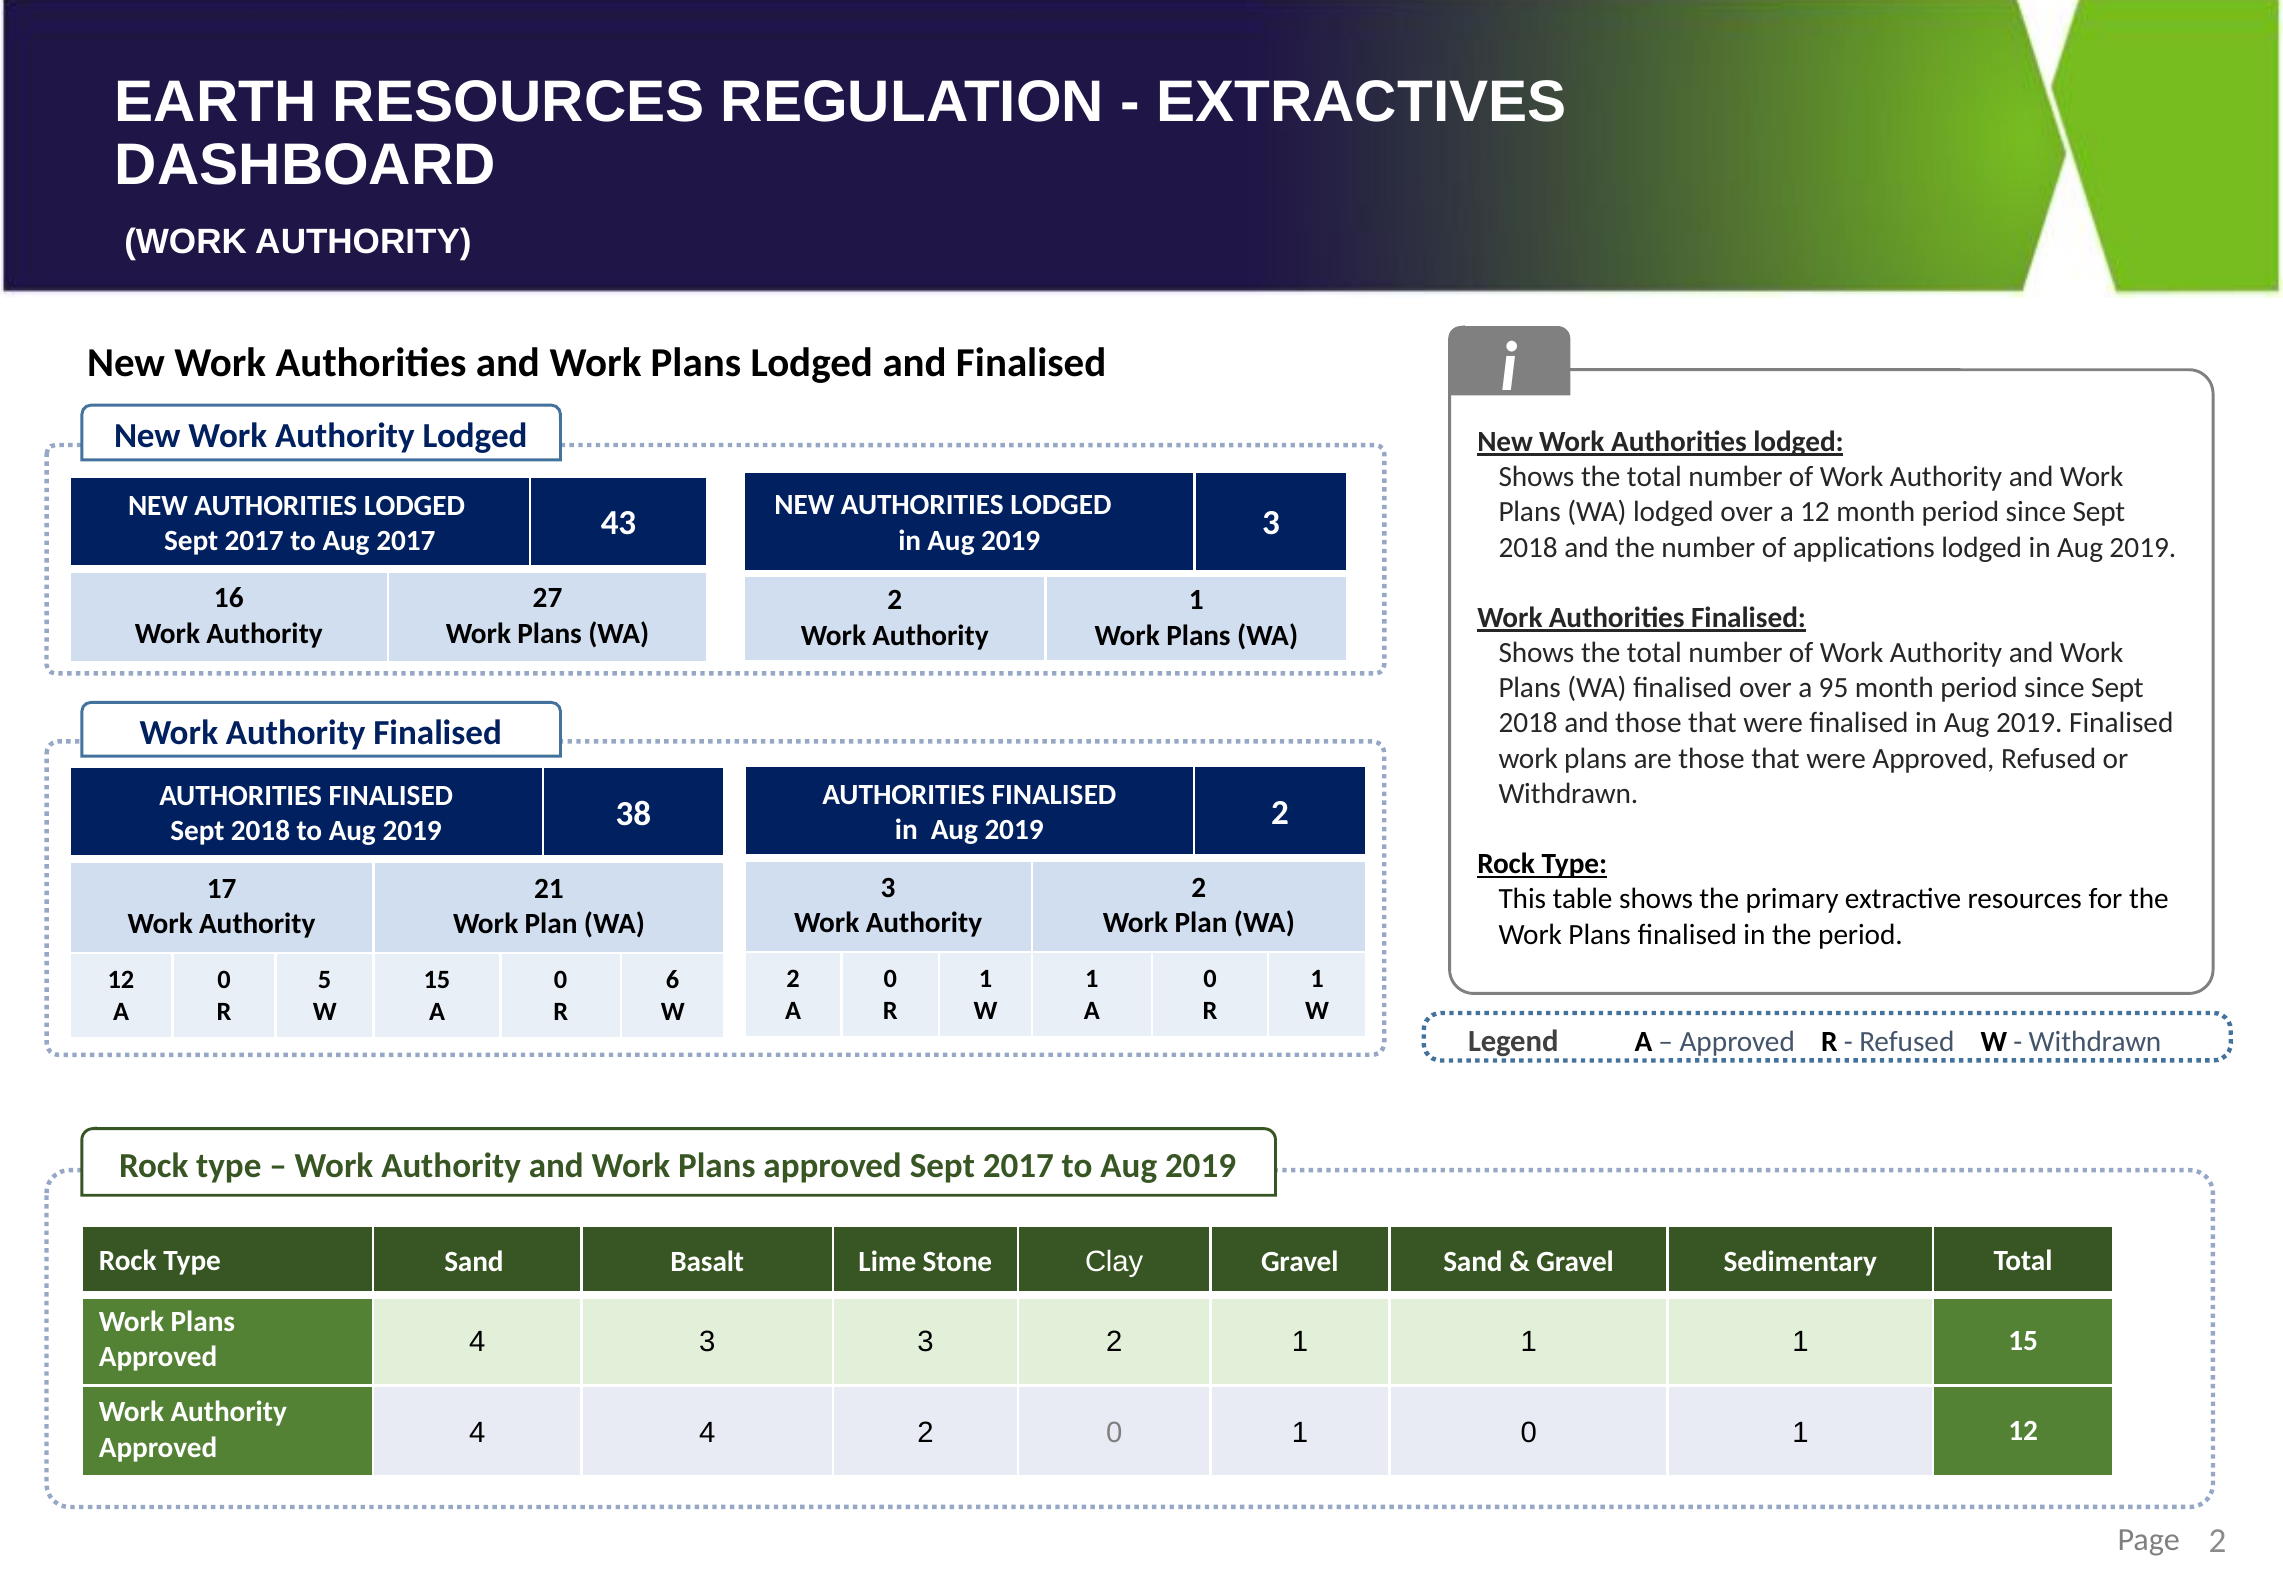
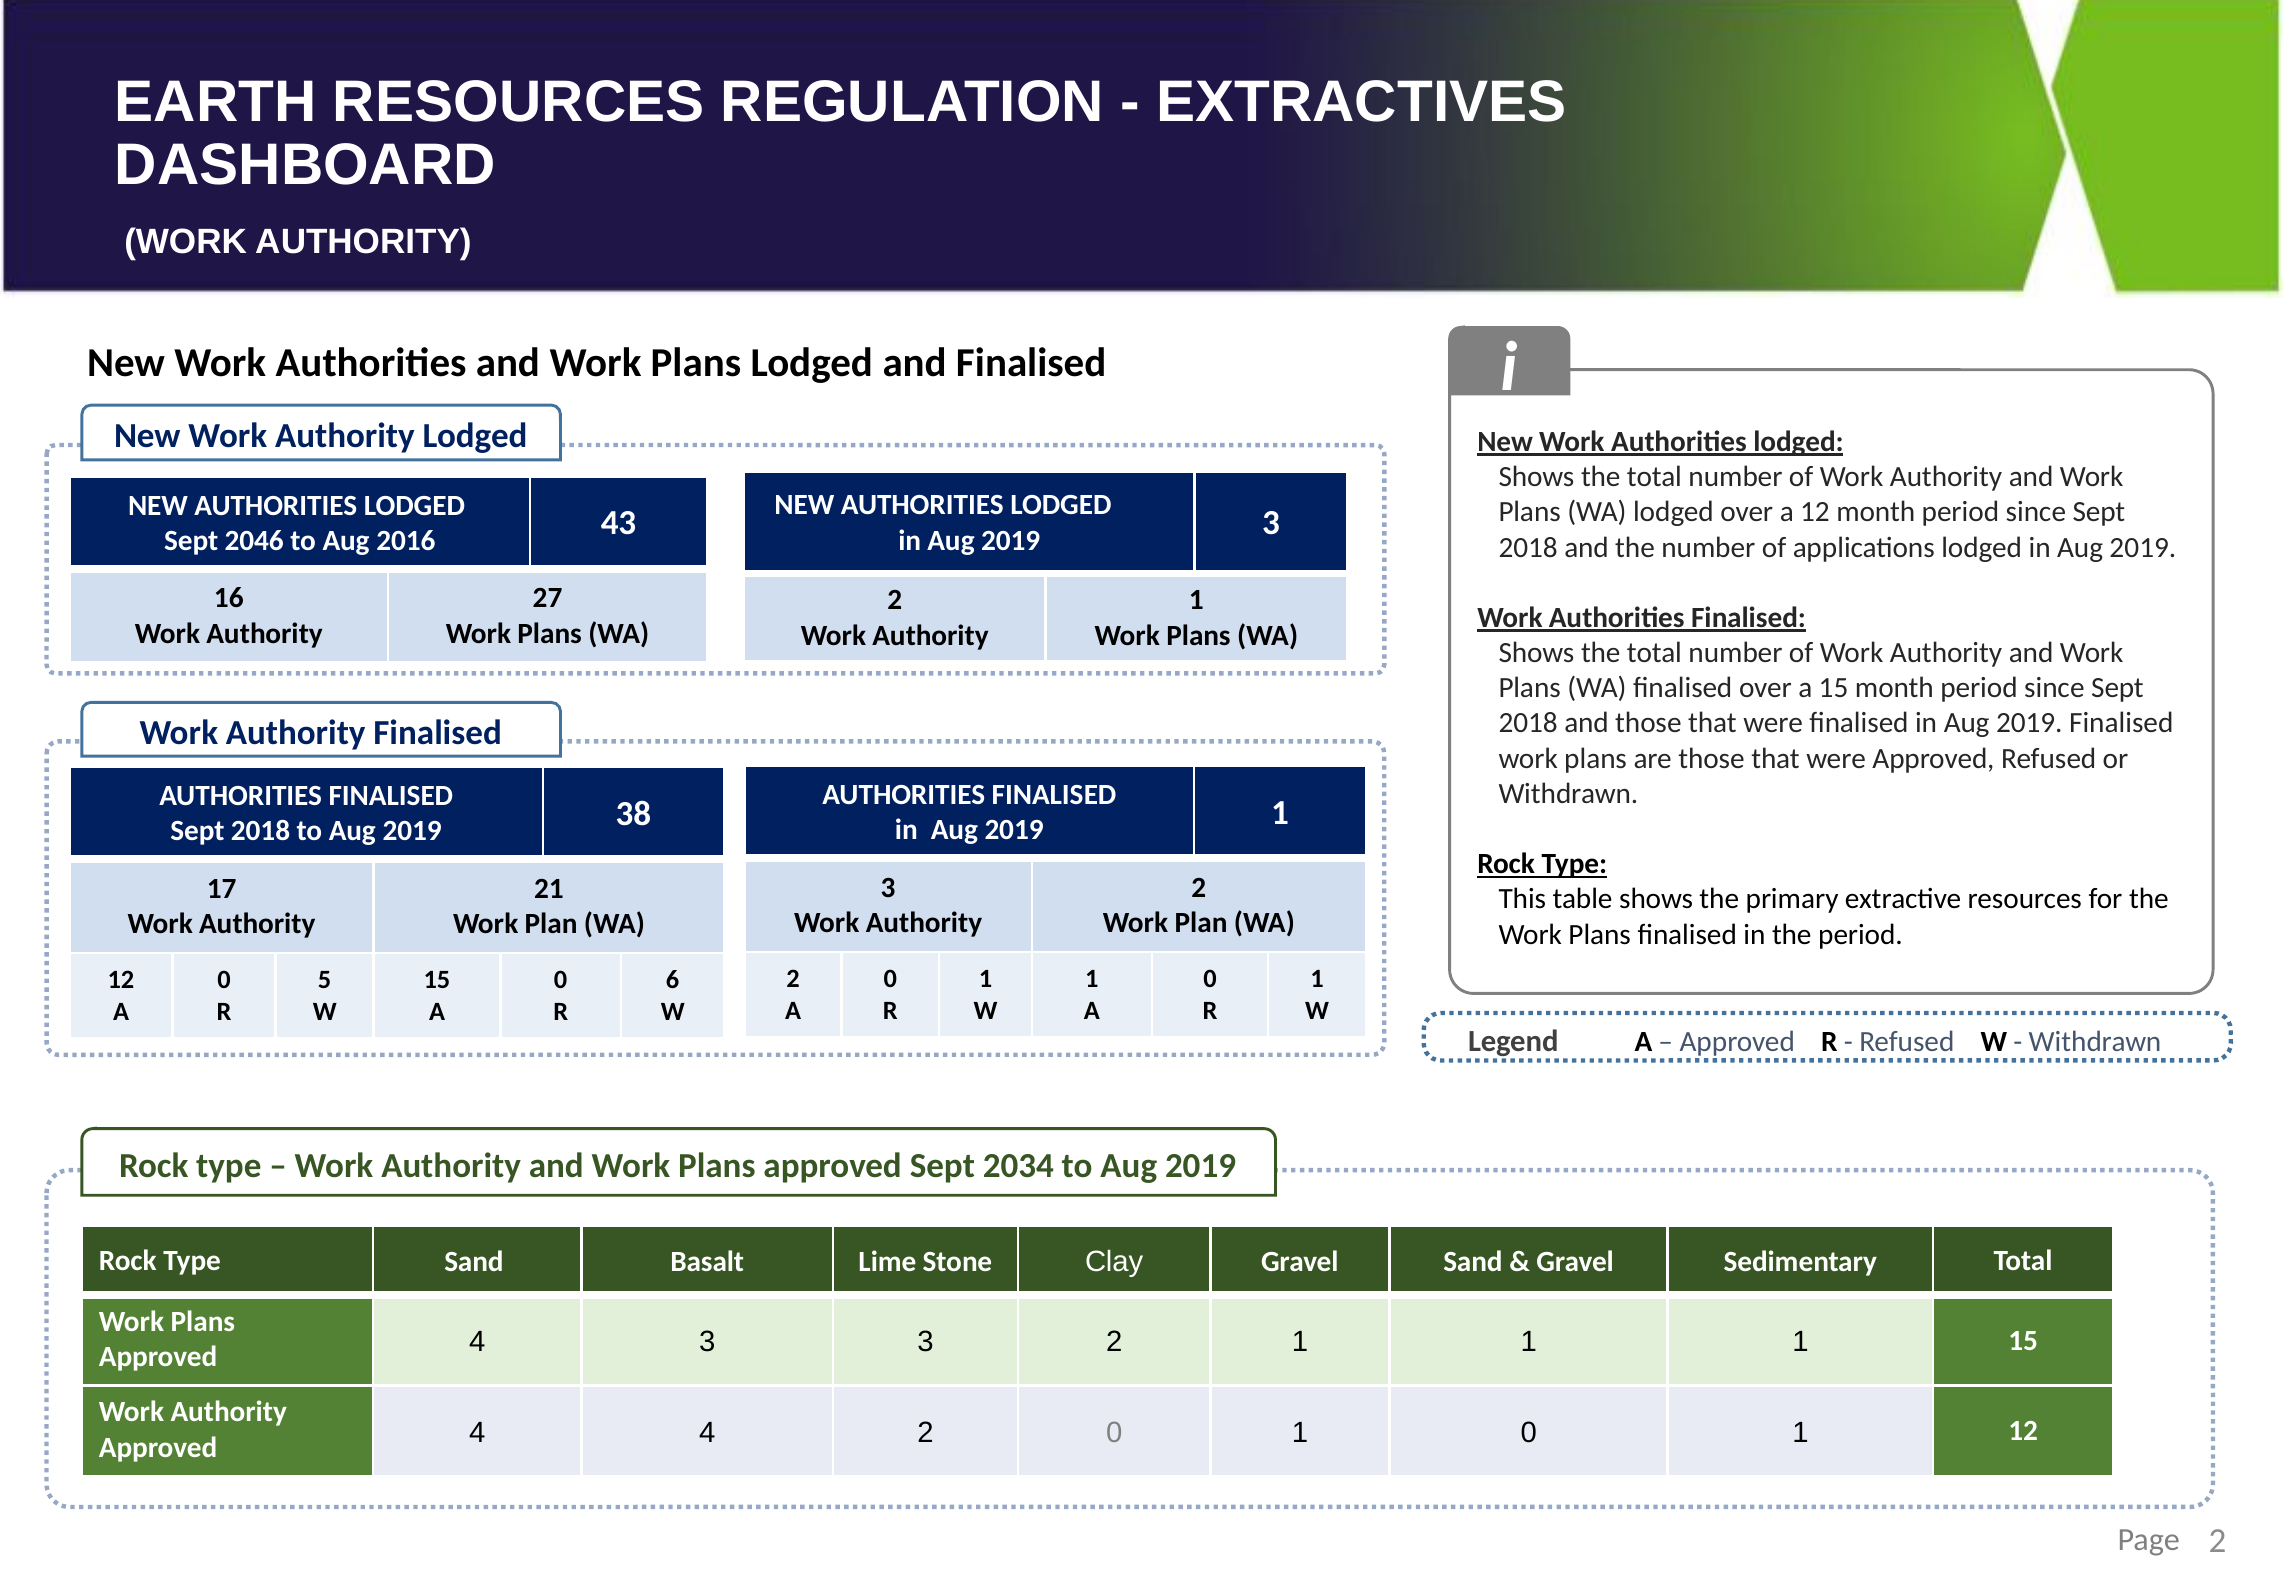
2017: 2017 -> 2046 (254, 541)
Aug 2017: 2017 -> 2016 (406, 541)
a 95: 95 -> 15 (1834, 688)
2019 2: 2 -> 1 (1280, 812)
approved Sept 2017: 2017 -> 2034 (1018, 1166)
